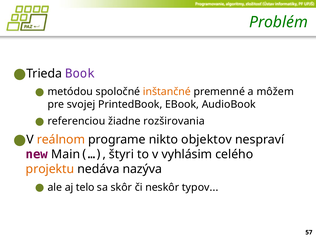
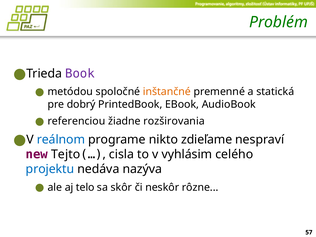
môžem: môžem -> statická (275, 92)
svojej: svojej -> dobrý (81, 104)
reálnom colour: orange -> blue (61, 140)
objektov: objektov -> zdieľame (207, 140)
Main: Main -> Tejto (66, 154)
štyri: štyri -> cisla (122, 154)
projektu colour: orange -> blue (50, 169)
typov: typov -> rôzne (200, 187)
